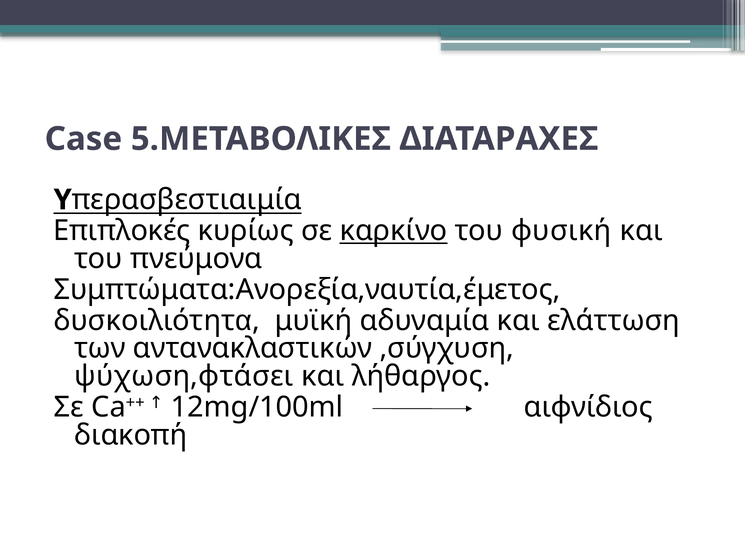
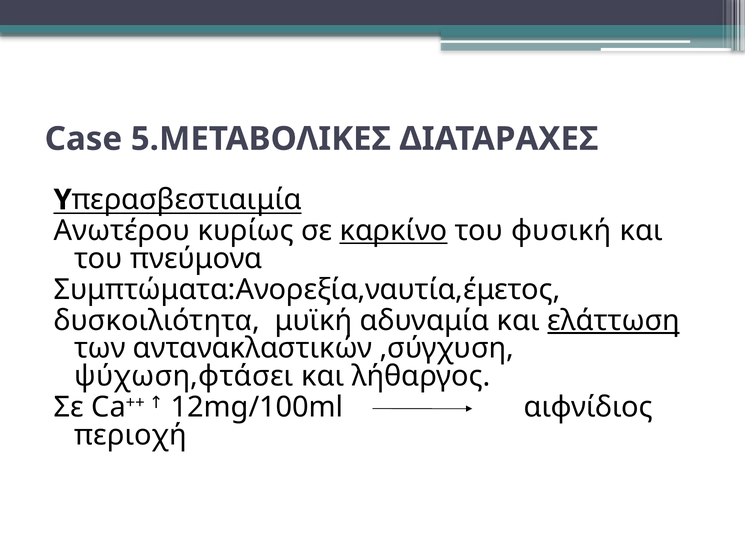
Επιπλοκές: Επιπλοκές -> Ανωτέρου (122, 231)
ελάττωση underline: none -> present (614, 320)
διακοπή: διακοπή -> περιοχή (131, 435)
